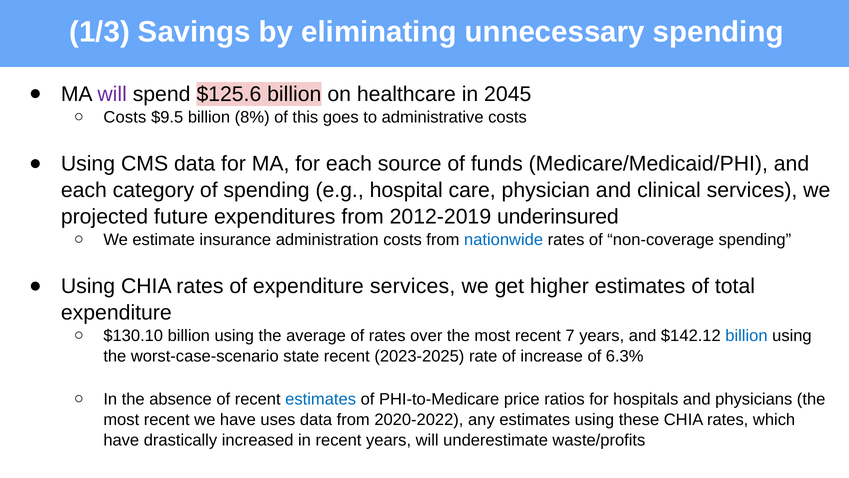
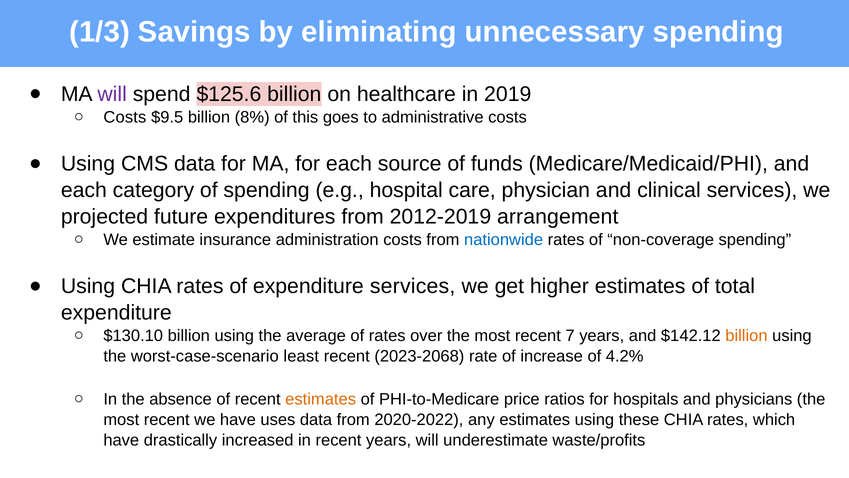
2045: 2045 -> 2019 (508, 94)
underinsured: underinsured -> arrangement (558, 217)
billion colour: blue -> orange (746, 335)
state: state -> least (301, 356)
2023-2025: 2023-2025 -> 2023-2068 (419, 356)
6.3%: 6.3% -> 4.2% (625, 356)
estimates colour: blue -> orange (321, 399)
